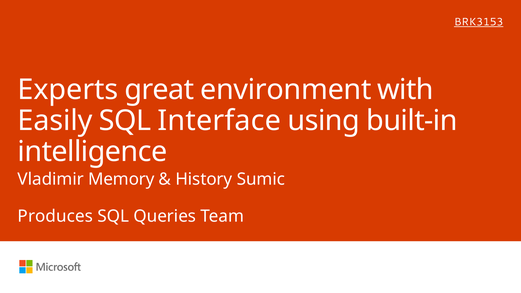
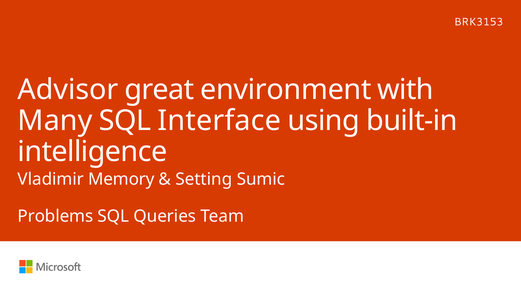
BRK3153 underline: present -> none (479, 22)
Experts: Experts -> Advisor (68, 90)
Easily: Easily -> Many (55, 121)
History: History -> Setting (204, 179)
Produces: Produces -> Problems (55, 216)
